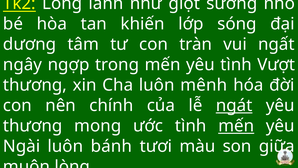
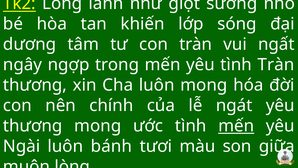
tình Vượt: Vượt -> Tràn (276, 65)
luôn mênh: mênh -> mong (204, 85)
ngát underline: present -> none (234, 105)
